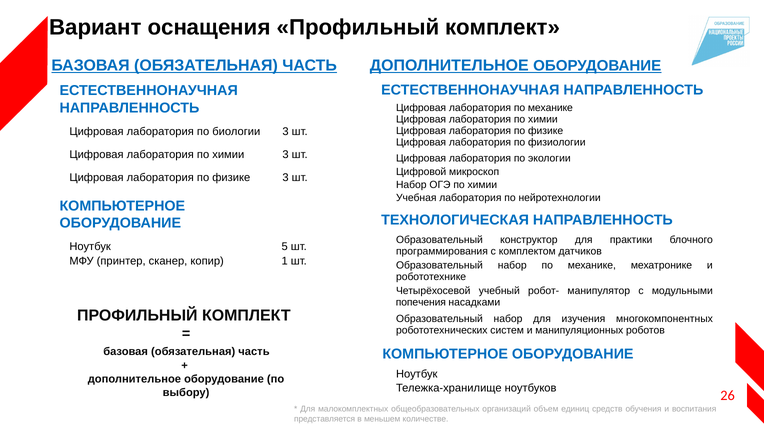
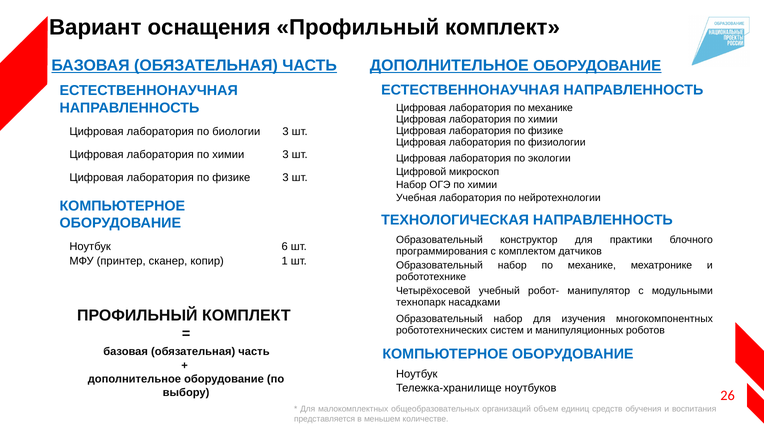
5: 5 -> 6 (285, 246)
попечения: попечения -> технопарк (421, 302)
